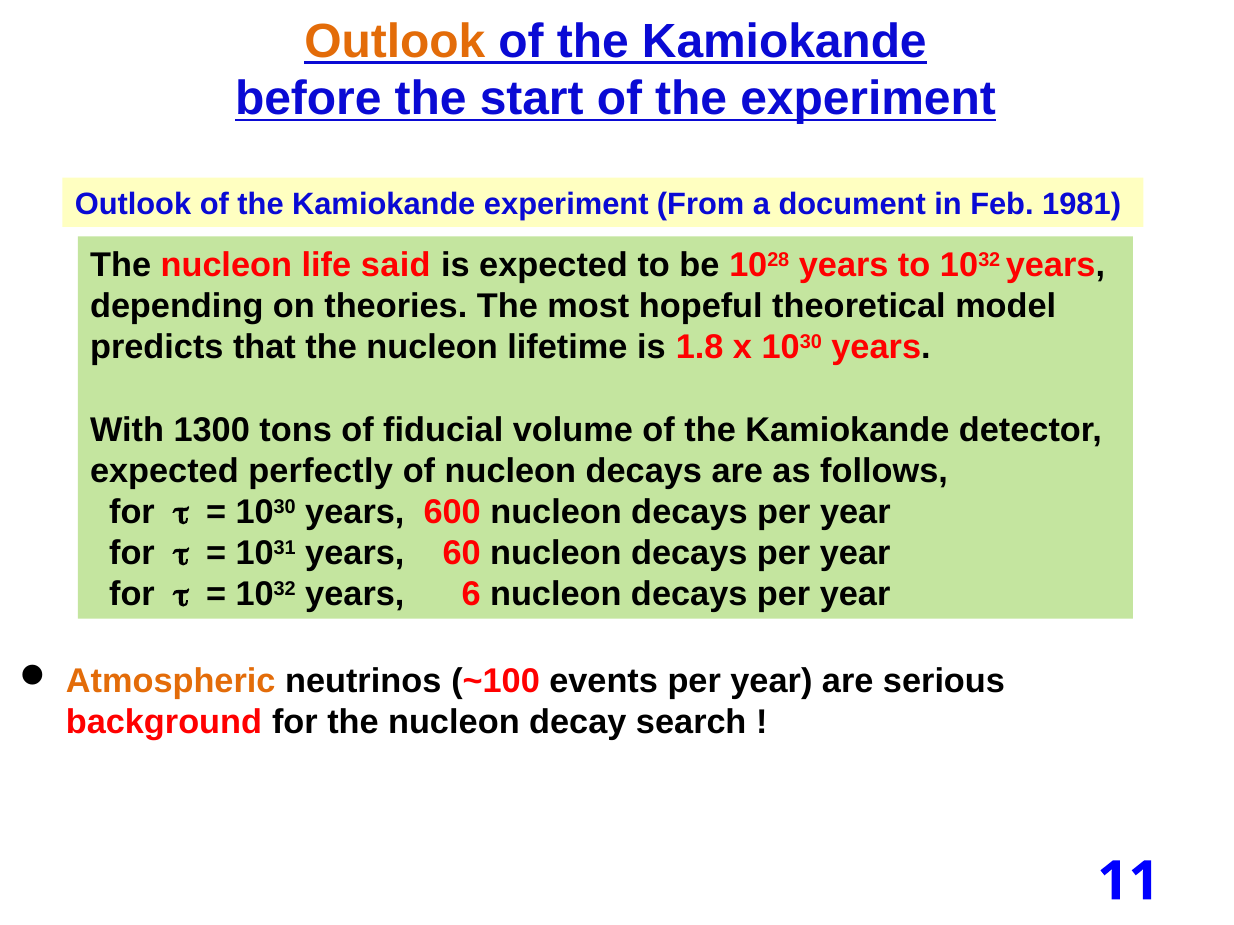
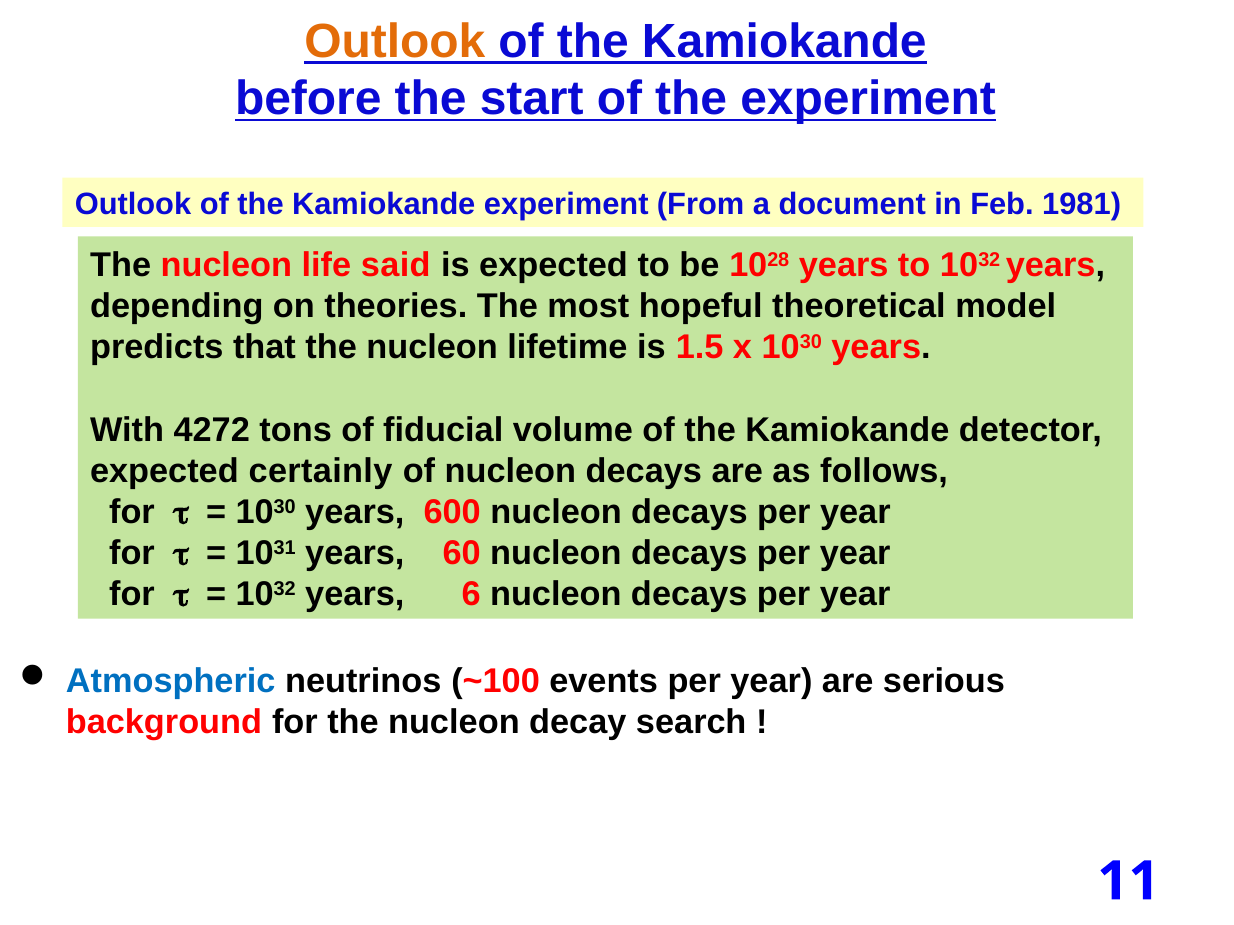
1.8: 1.8 -> 1.5 (700, 348)
1300: 1300 -> 4272 (212, 430)
perfectly: perfectly -> certainly (321, 471)
Atmospheric colour: orange -> blue (171, 682)
